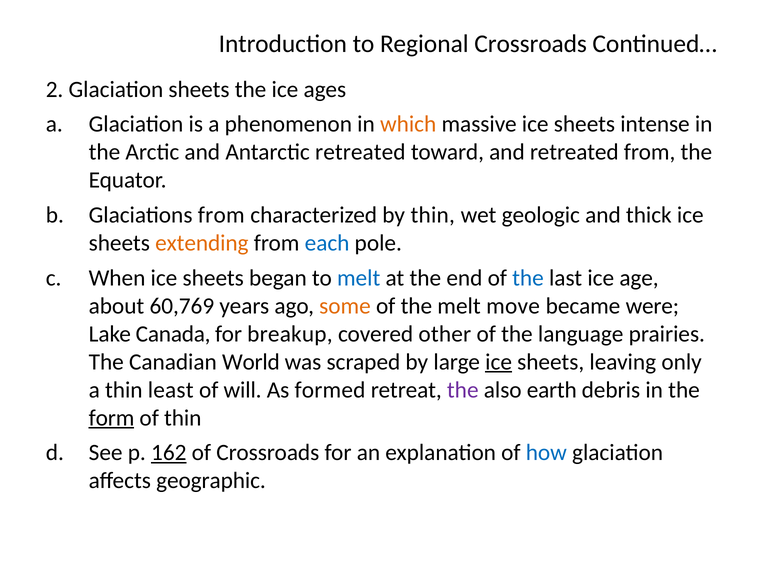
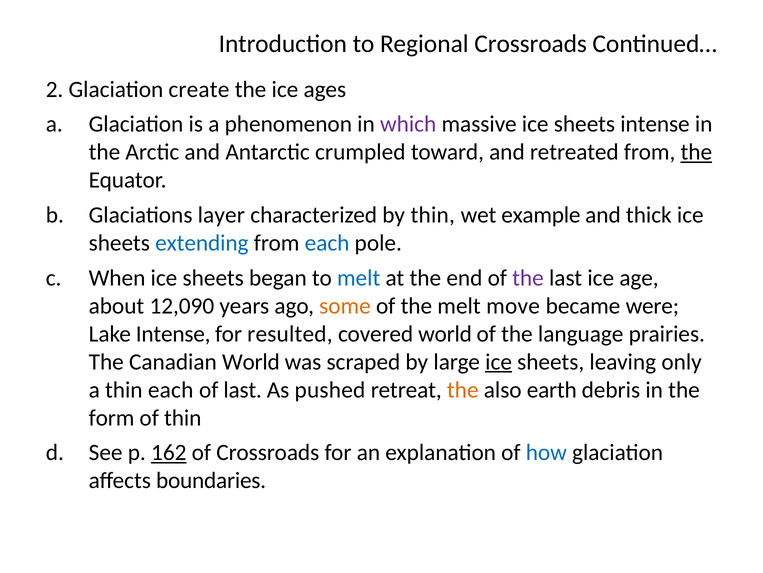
Glaciation sheets: sheets -> create (199, 89)
which colour: orange -> purple (408, 124)
Antarctic retreated: retreated -> crumpled (360, 152)
the underline: none -> present (696, 152)
Glaciations from: from -> layer (221, 215)
geologic: geologic -> example (541, 215)
extending colour: orange -> blue (202, 243)
the colour: blue -> purple (528, 278)
60,769: 60,769 -> 12,090 (182, 305)
Lake Canada: Canada -> Intense (173, 333)
breakup: breakup -> resulted (290, 333)
covered other: other -> world (445, 333)
thin least: least -> each (171, 389)
of will: will -> last (243, 389)
formed: formed -> pushed (330, 389)
the colour: purple -> orange (463, 389)
form underline: present -> none (112, 417)
geographic: geographic -> boundaries (211, 480)
